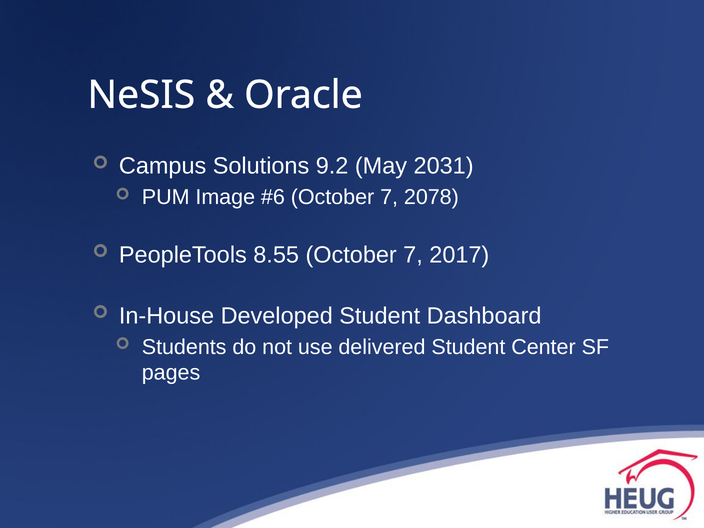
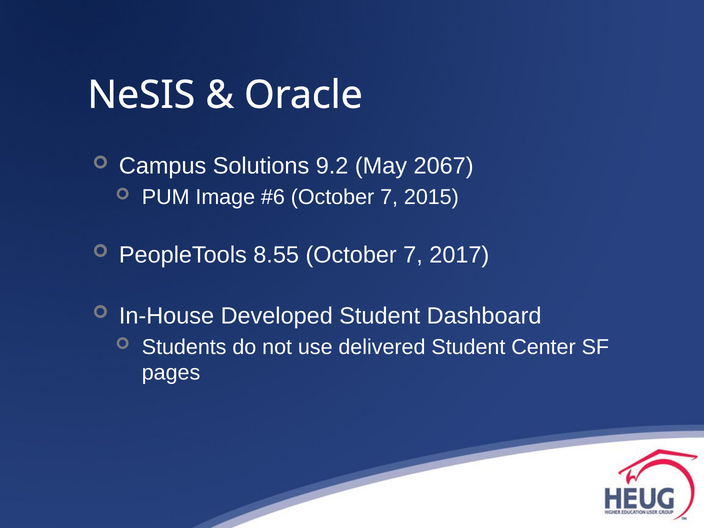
2031: 2031 -> 2067 (444, 166)
2078: 2078 -> 2015 (431, 197)
